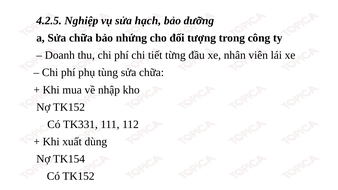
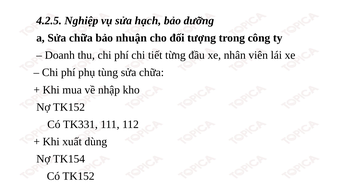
nhứng: nhứng -> nhuận (131, 38)
